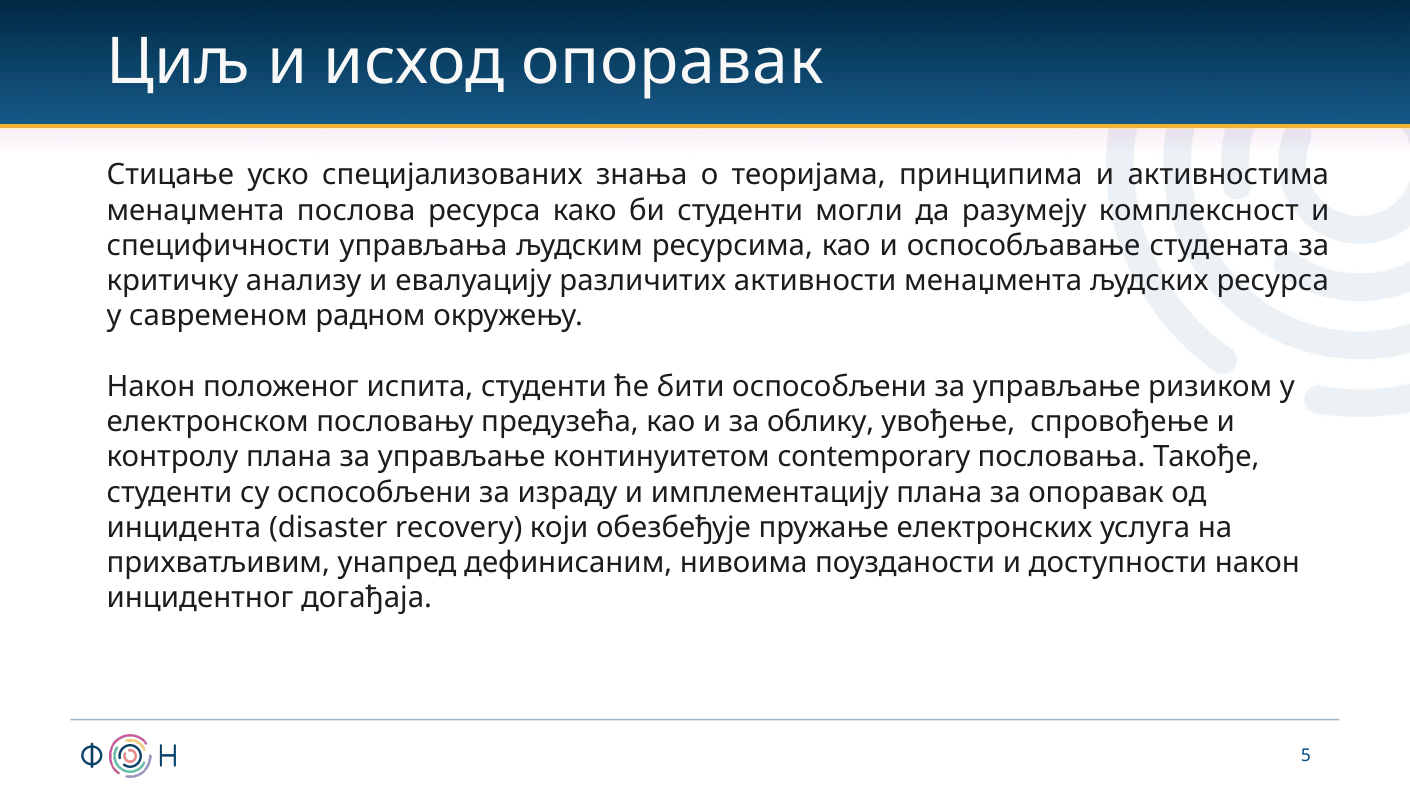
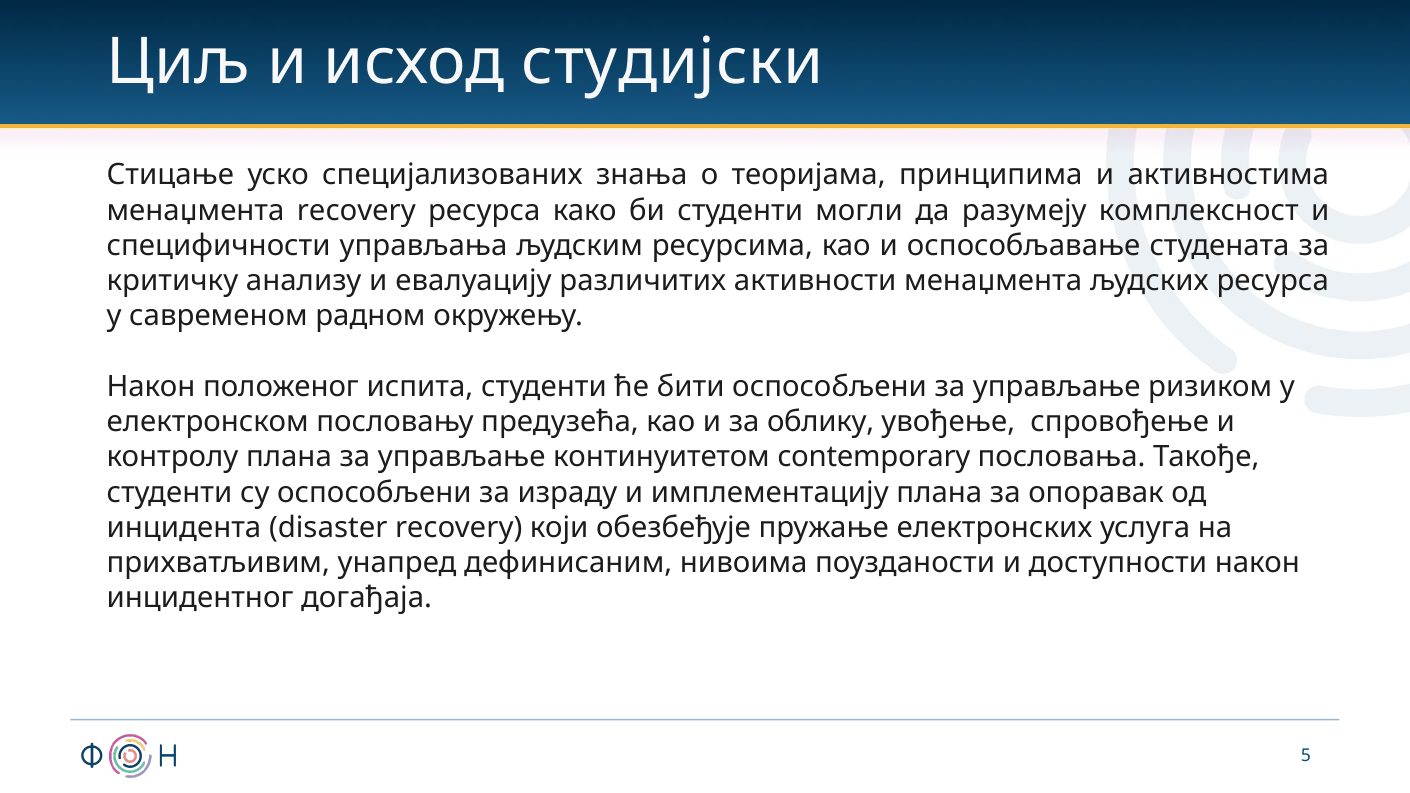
исход опоравак: опоравак -> студијски (673, 62)
менаџмента послова: послова -> recovery (356, 210)
